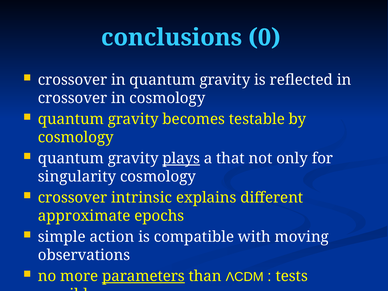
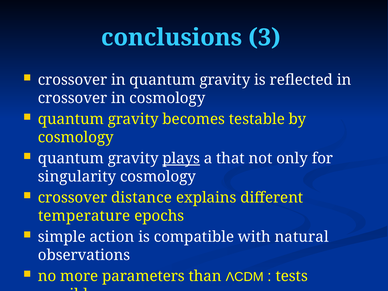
0: 0 -> 3 (264, 38)
intrinsic: intrinsic -> distance (142, 198)
approximate: approximate -> temperature (84, 216)
moving: moving -> natural (302, 237)
parameters underline: present -> none (143, 276)
